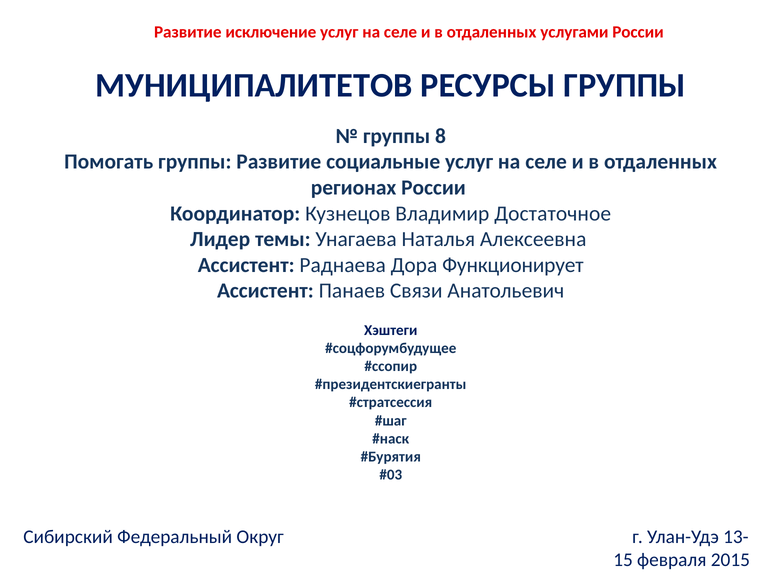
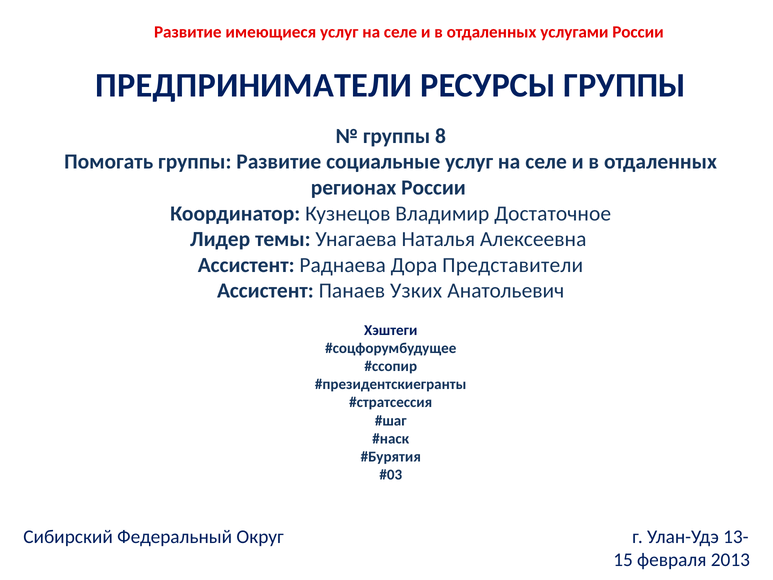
исключение: исключение -> имеющиеся (271, 32)
МУНИЦИПАЛИТЕТОВ: МУНИЦИПАЛИТЕТОВ -> ПРЕДПРИНИМАТЕЛИ (254, 85)
Функционирует: Функционирует -> Представители (513, 265)
Связи: Связи -> Узких (416, 291)
2015: 2015 -> 2013 (730, 560)
